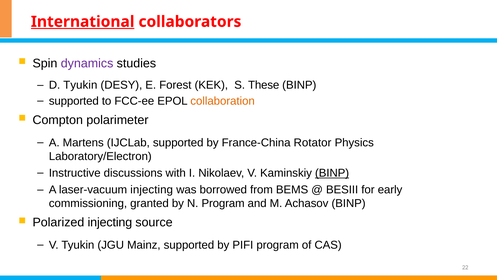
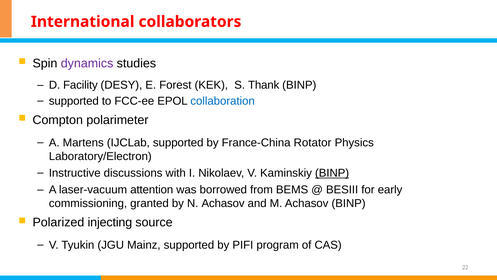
International underline: present -> none (83, 22)
D Tyukin: Tyukin -> Facility (80, 85)
These: These -> Thank (264, 85)
collaboration colour: orange -> blue (223, 101)
laser-vacuum injecting: injecting -> attention (152, 190)
N Program: Program -> Achasov (223, 203)
